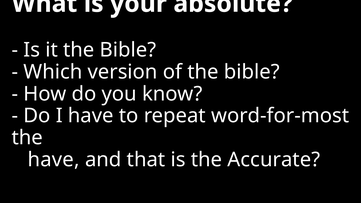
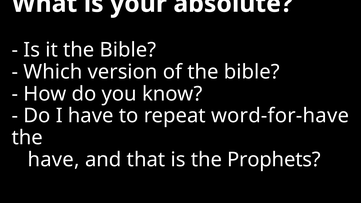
word-for-most: word-for-most -> word-for-have (280, 116)
Accurate: Accurate -> Prophets (274, 160)
